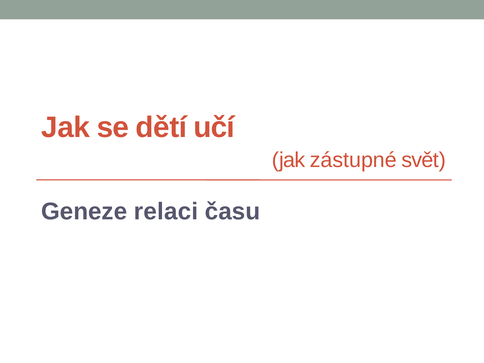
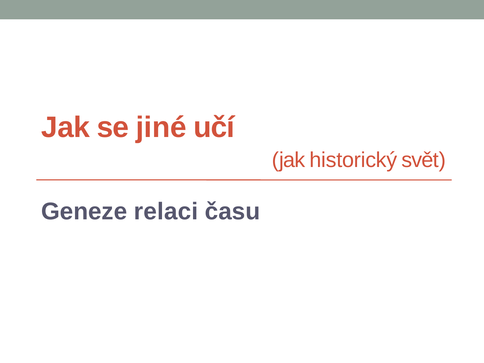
dětí: dětí -> jiné (161, 127)
zástupné: zástupné -> historický (353, 160)
